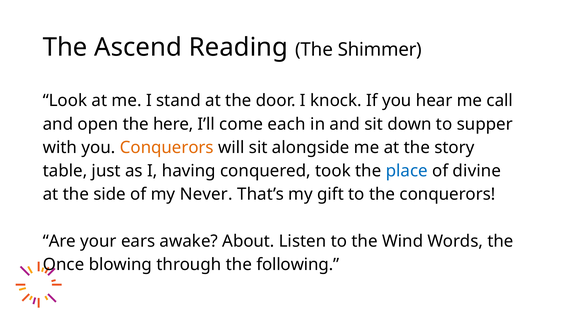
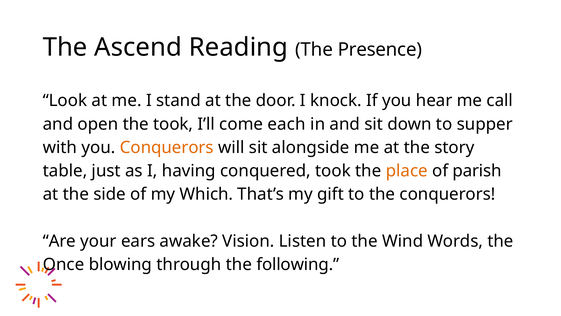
Shimmer: Shimmer -> Presence (380, 49)
the here: here -> took (173, 124)
place colour: blue -> orange (407, 171)
divine: divine -> parish (477, 171)
Never: Never -> Which (206, 194)
About: About -> Vision (248, 241)
